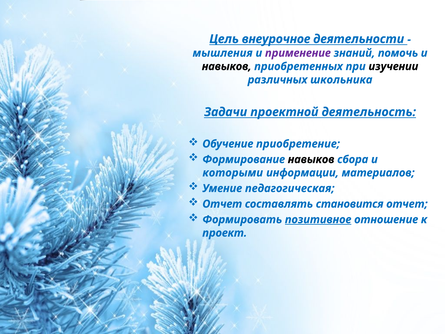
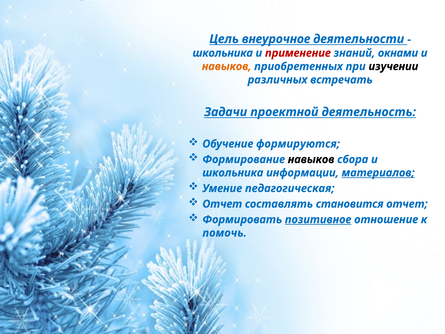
мышления: мышления -> школьника (223, 53)
применение colour: purple -> red (298, 53)
помочь: помочь -> окнами (398, 53)
навыков colour: black -> orange (227, 66)
школьника: школьника -> встречать (341, 80)
приобретение: приобретение -> формируются (298, 144)
которыми: которыми -> школьника (233, 173)
материалов underline: none -> present (378, 173)
проект: проект -> помочь (225, 233)
